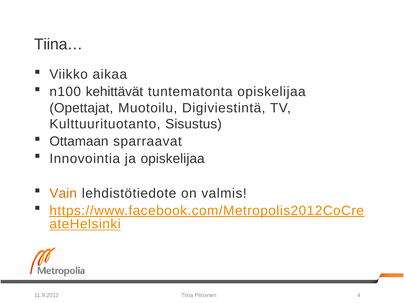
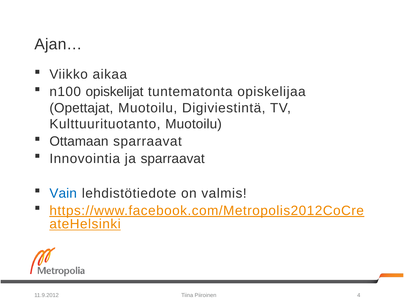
Tiina…: Tiina… -> Ajan… (58, 44)
kehittävät: kehittävät -> opiskelijat (115, 92)
Kulttuurituotanto Sisustus: Sisustus -> Muotoilu (194, 124)
ja opiskelijaa: opiskelijaa -> sparraavat (173, 159)
Vain colour: orange -> blue (63, 193)
